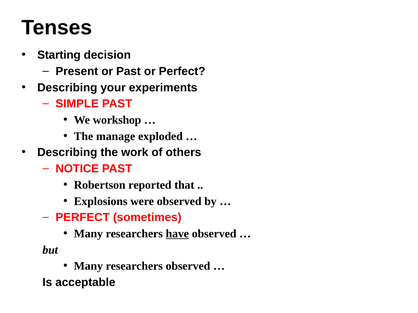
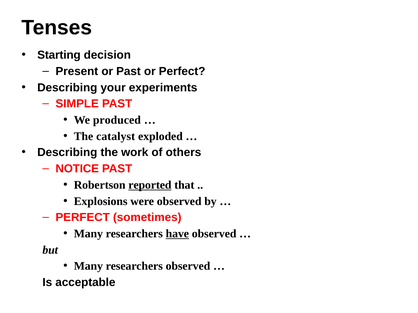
workshop: workshop -> produced (117, 120)
manage: manage -> catalyst (116, 136)
reported underline: none -> present (150, 185)
